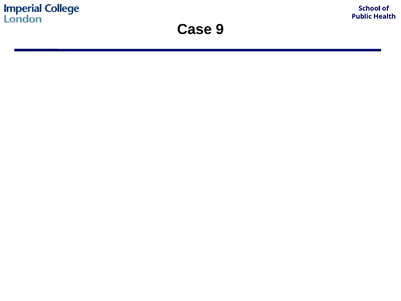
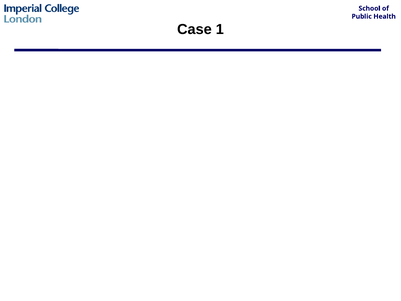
9: 9 -> 1 (220, 29)
